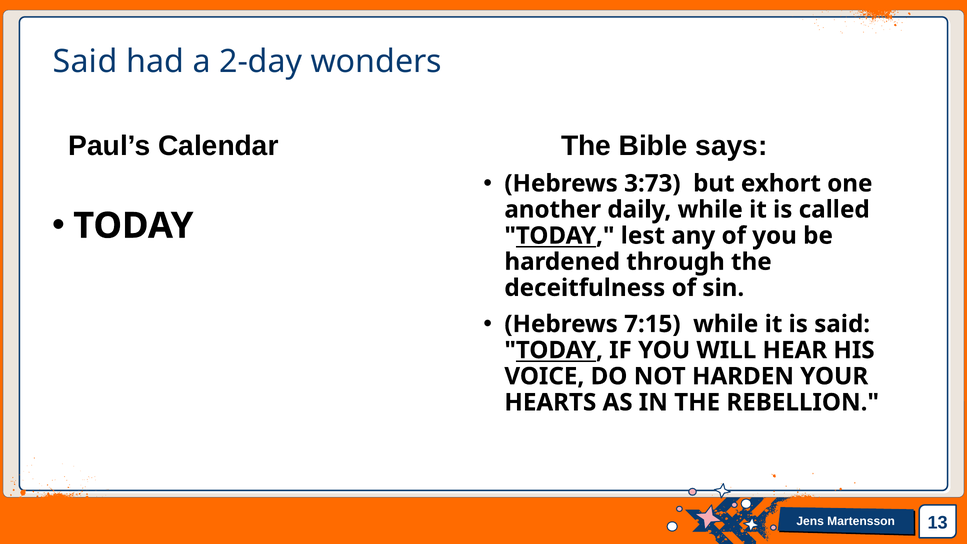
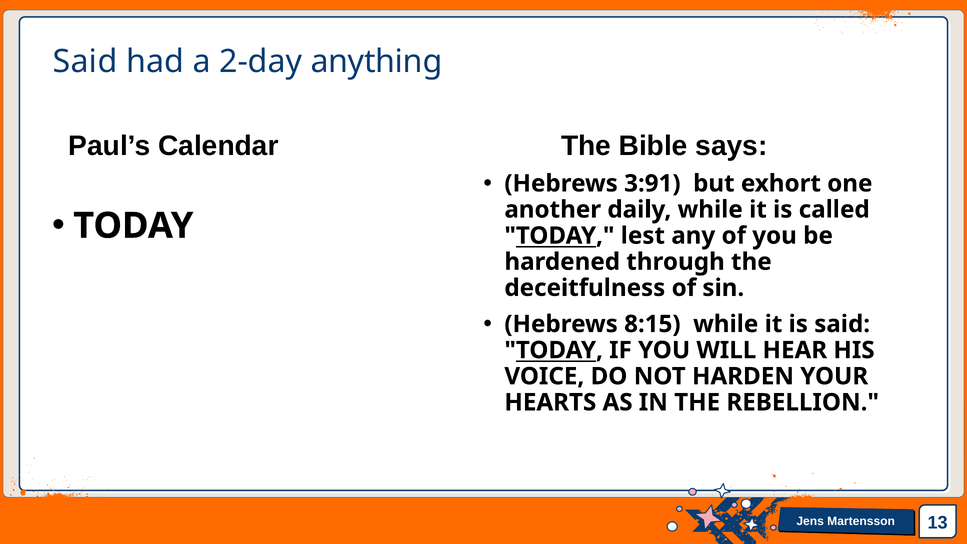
wonders: wonders -> anything (376, 62)
3:73: 3:73 -> 3:91 (652, 183)
7:15: 7:15 -> 8:15 (652, 324)
